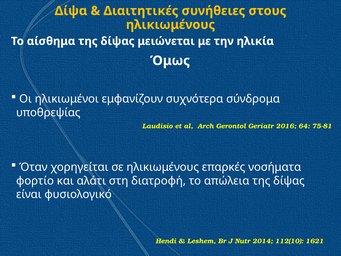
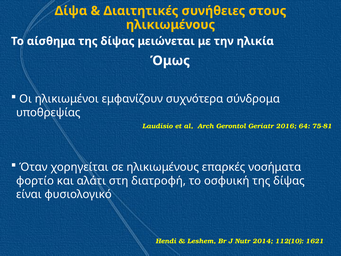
απώλεια: απώλεια -> οσφυική (227, 181)
